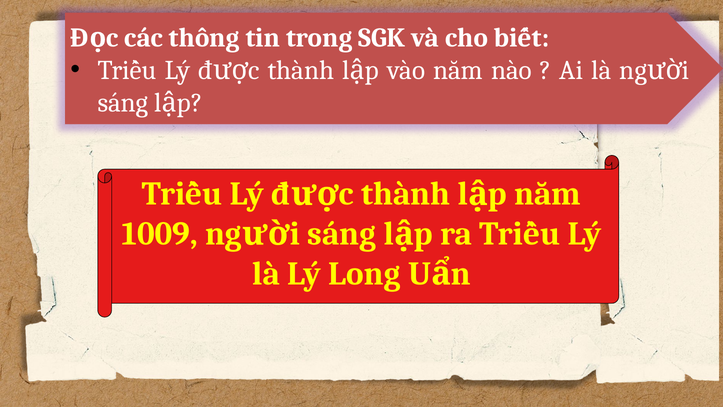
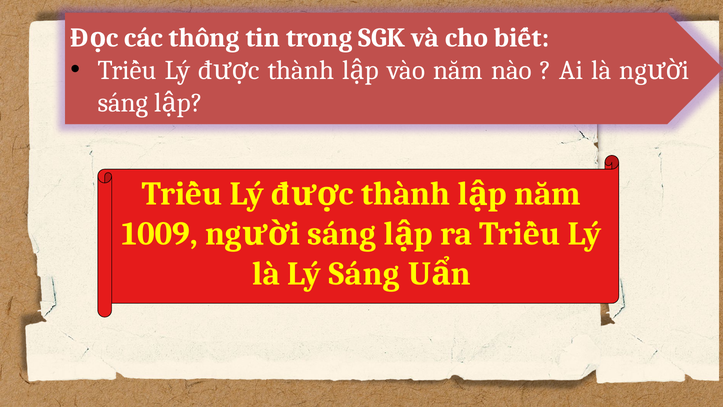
Lý Long: Long -> Sáng (364, 273)
